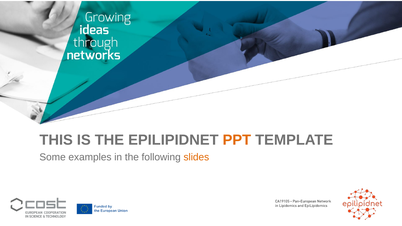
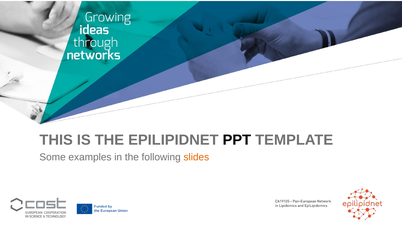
PPT colour: orange -> black (237, 140)
